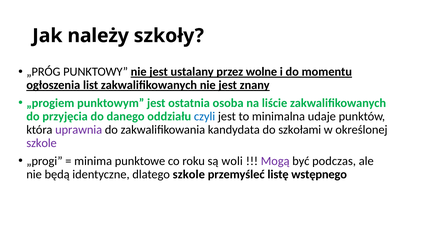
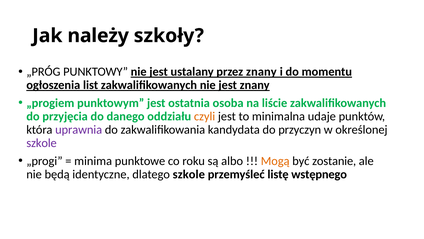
przez wolne: wolne -> znany (261, 72)
czyli colour: blue -> orange (205, 116)
szkołami: szkołami -> przyczyn (300, 130)
woli: woli -> albo (232, 161)
Mogą colour: purple -> orange (275, 161)
podczas: podczas -> zostanie (334, 161)
